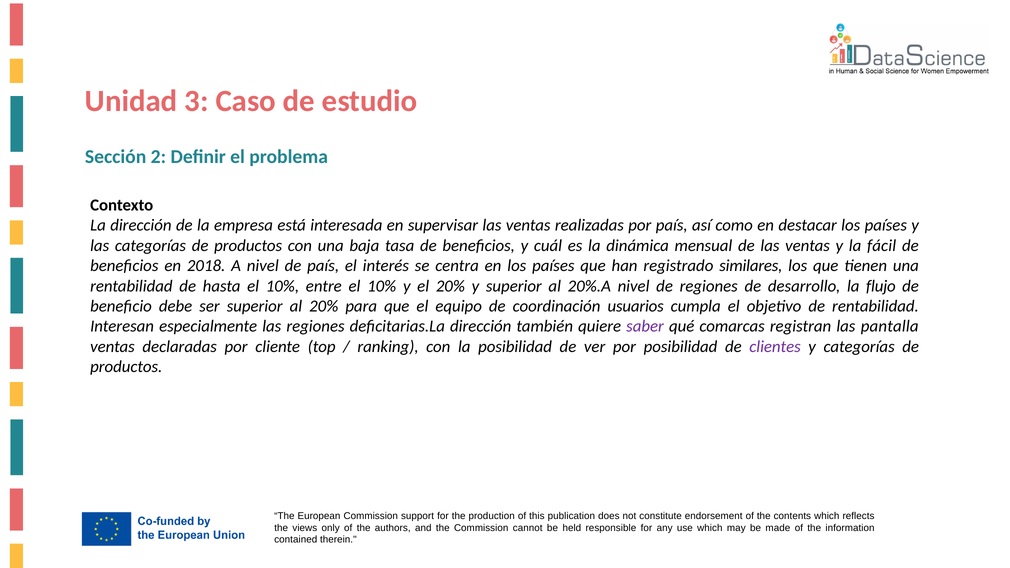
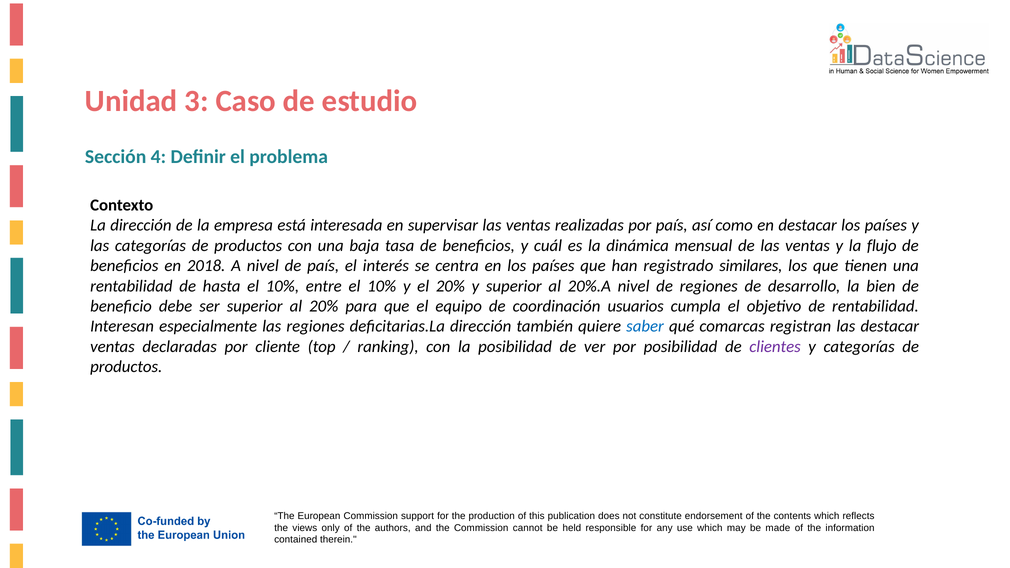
2: 2 -> 4 (158, 157)
fácil: fácil -> flujo (882, 246)
flujo: flujo -> bien (881, 286)
saber colour: purple -> blue (645, 326)
las pantalla: pantalla -> destacar (890, 326)
